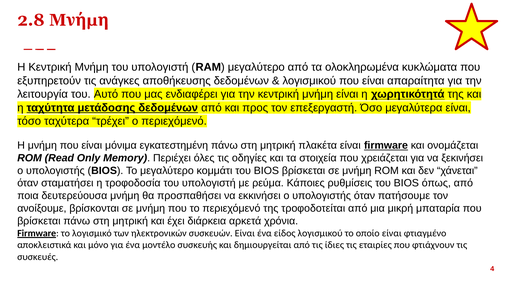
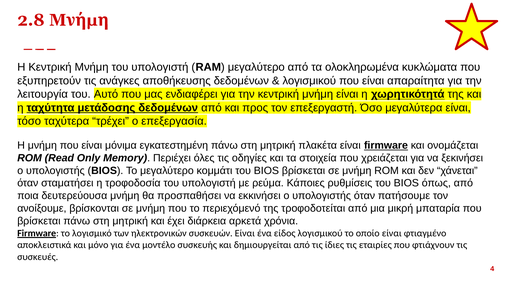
ο περιεχόμενό: περιεχόμενό -> επεξεργασία (174, 121)
